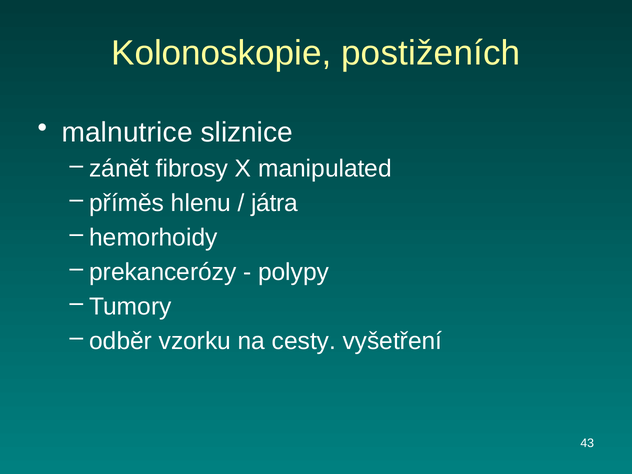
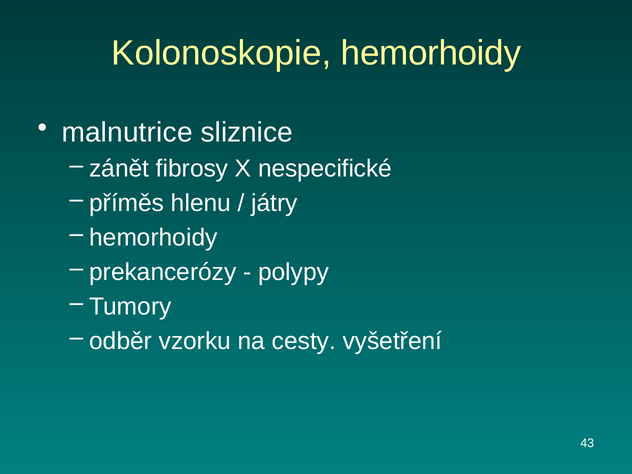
Kolonoskopie postiženích: postiženích -> hemorhoidy (431, 53)
manipulated: manipulated -> nespecifické (325, 169)
játra: játra -> játry (275, 203)
